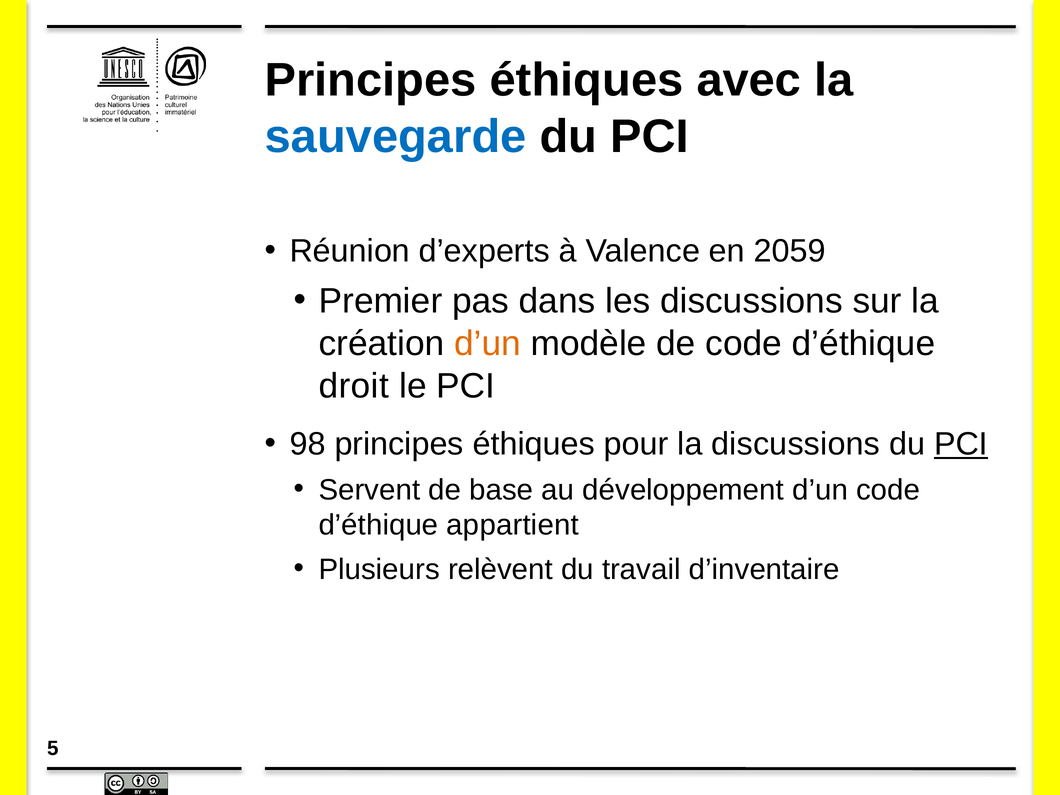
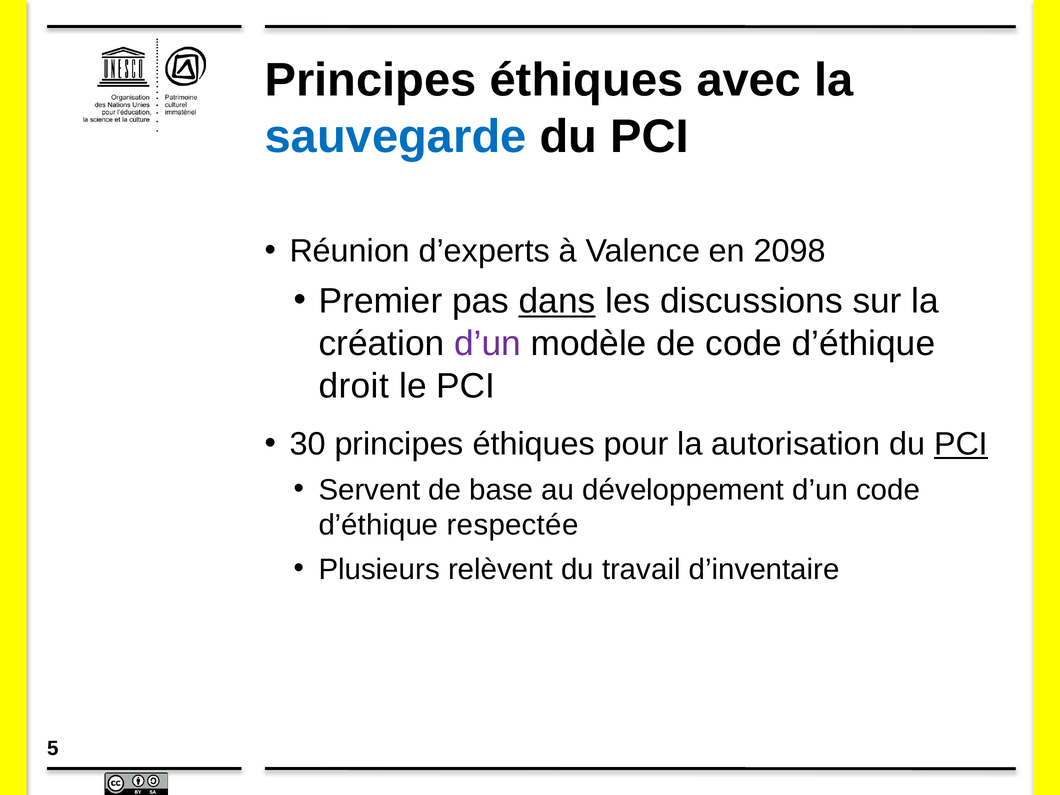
2059: 2059 -> 2098 (790, 251)
dans underline: none -> present (557, 301)
d’un colour: orange -> purple (488, 344)
98: 98 -> 30 (308, 444)
la discussions: discussions -> autorisation (796, 444)
appartient: appartient -> respectée (513, 525)
